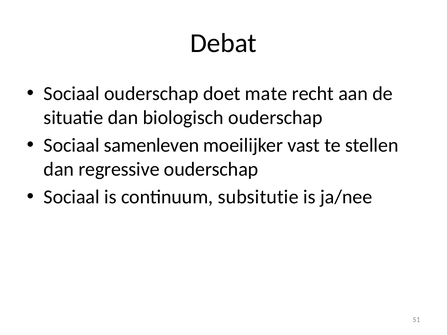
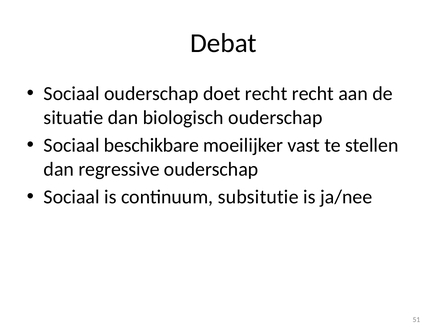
doet mate: mate -> recht (266, 94)
samenleven: samenleven -> beschikbare (152, 145)
